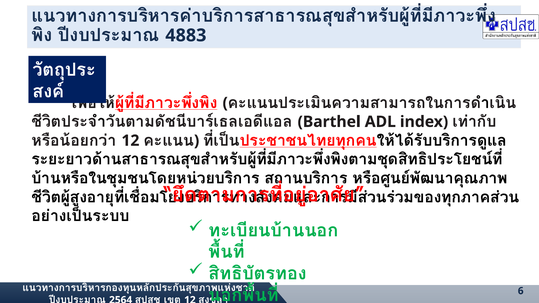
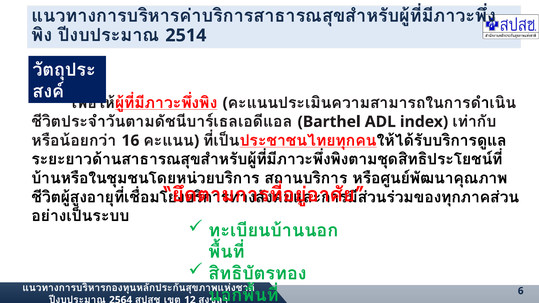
4883: 4883 -> 2514 (186, 35)
12: 12 -> 16 (130, 141)
